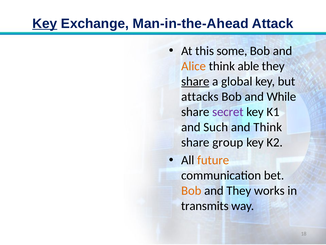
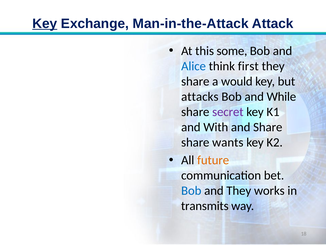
Man-in-the-Ahead: Man-in-the-Ahead -> Man-in-the-Attack (191, 23)
Alice colour: orange -> blue (194, 66)
able: able -> first (248, 66)
share underline: present -> none (195, 81)
global: global -> would (237, 81)
Such: Such -> With (216, 127)
and Think: Think -> Share (268, 127)
group: group -> wants (228, 142)
Bob colour: orange -> blue (191, 190)
